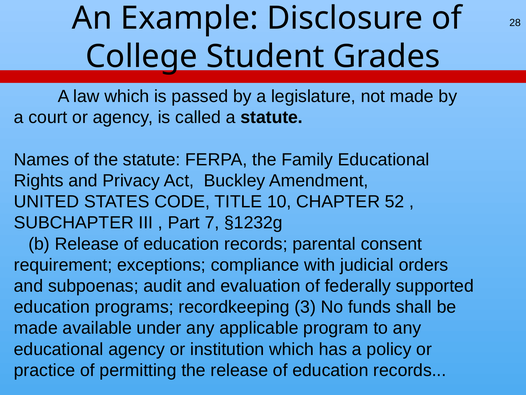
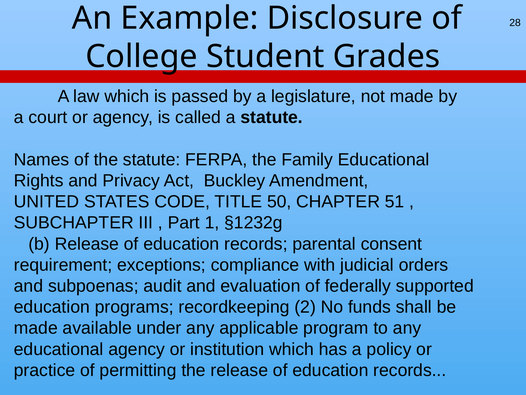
10: 10 -> 50 (279, 202)
52: 52 -> 51 (395, 202)
7: 7 -> 1 (212, 223)
3: 3 -> 2 (305, 307)
